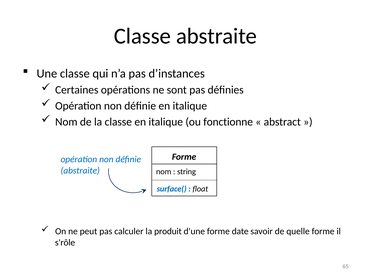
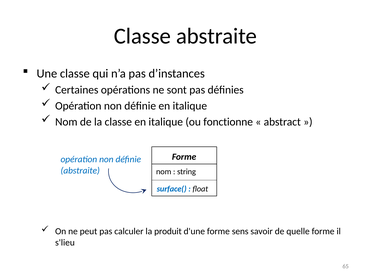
date: date -> sens (240, 231)
s'rôle: s'rôle -> s'lieu (65, 242)
